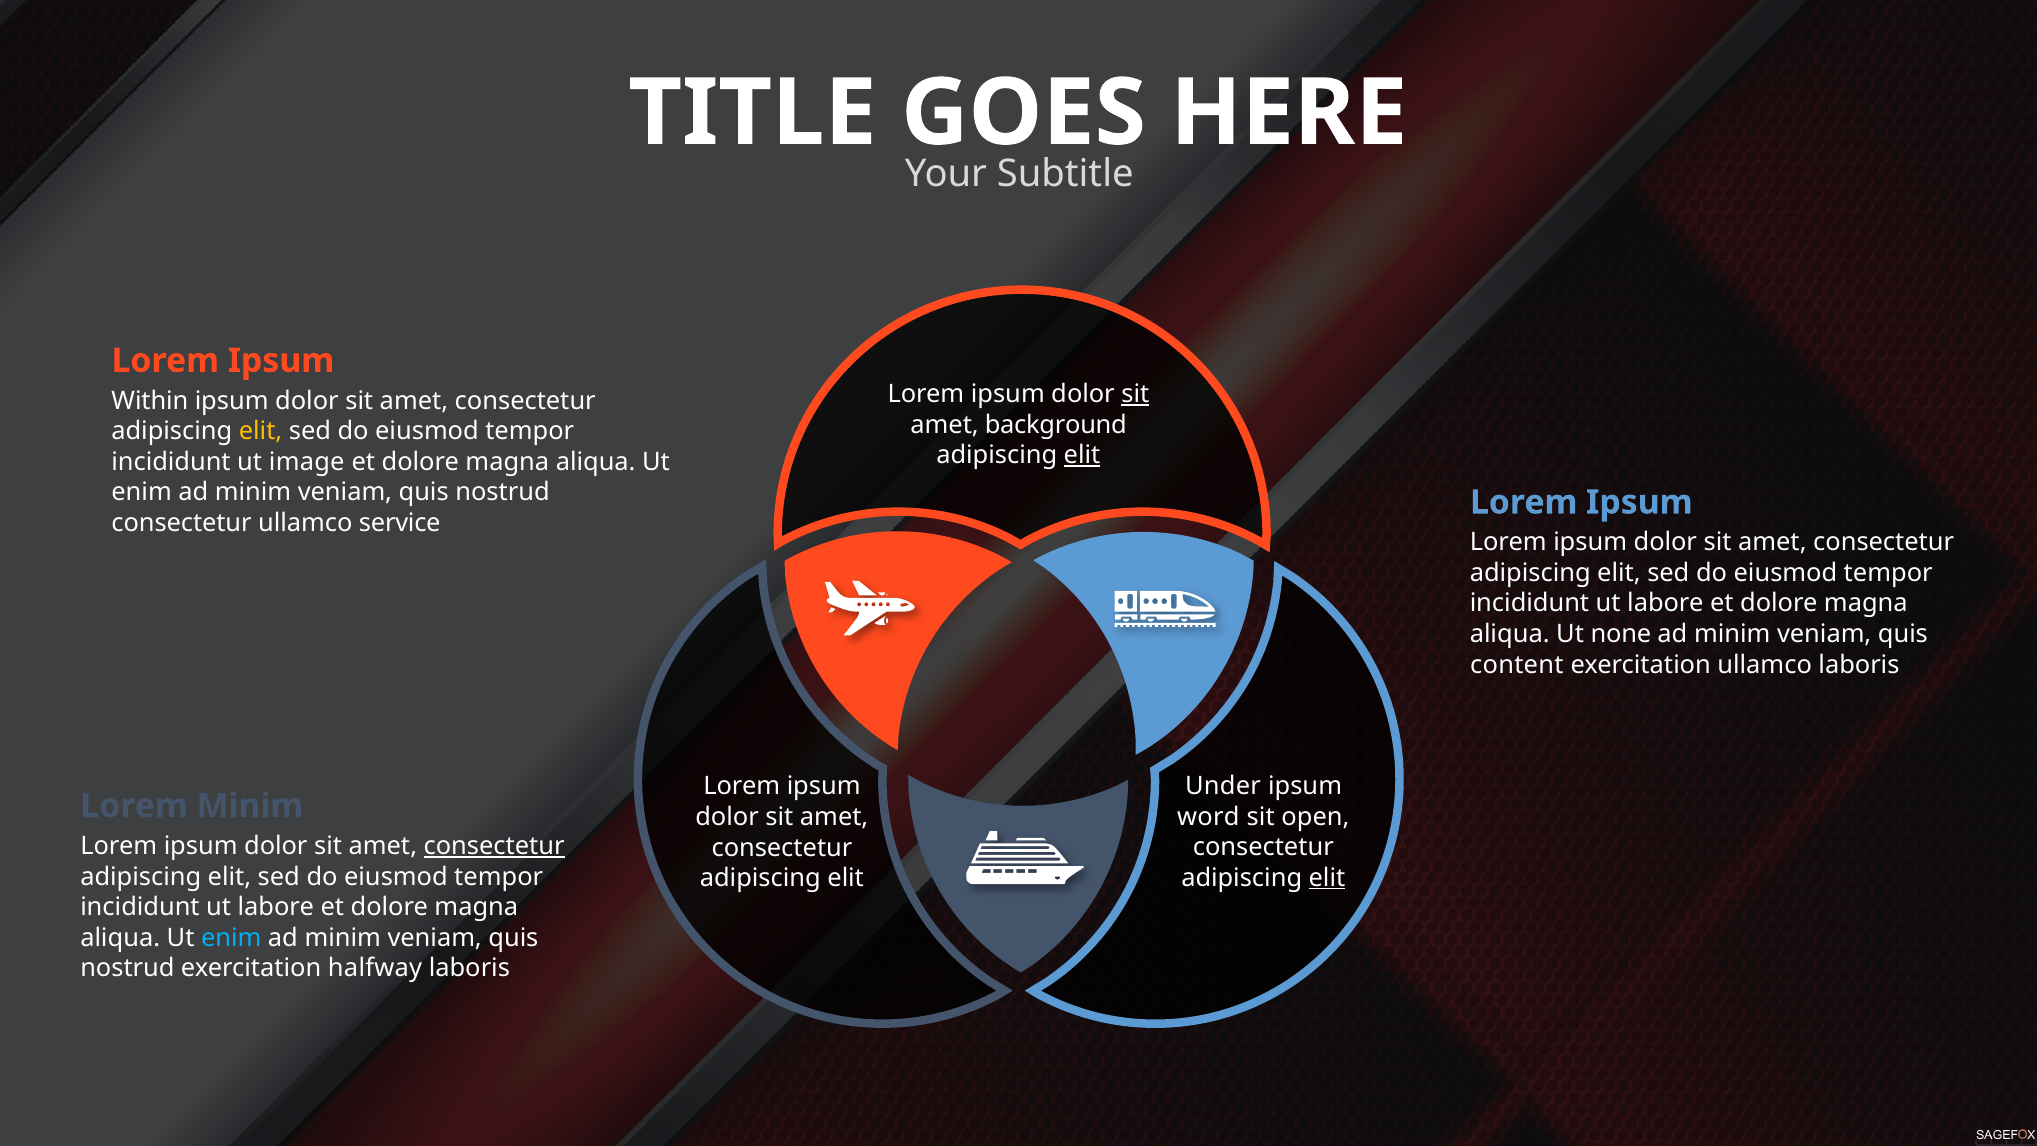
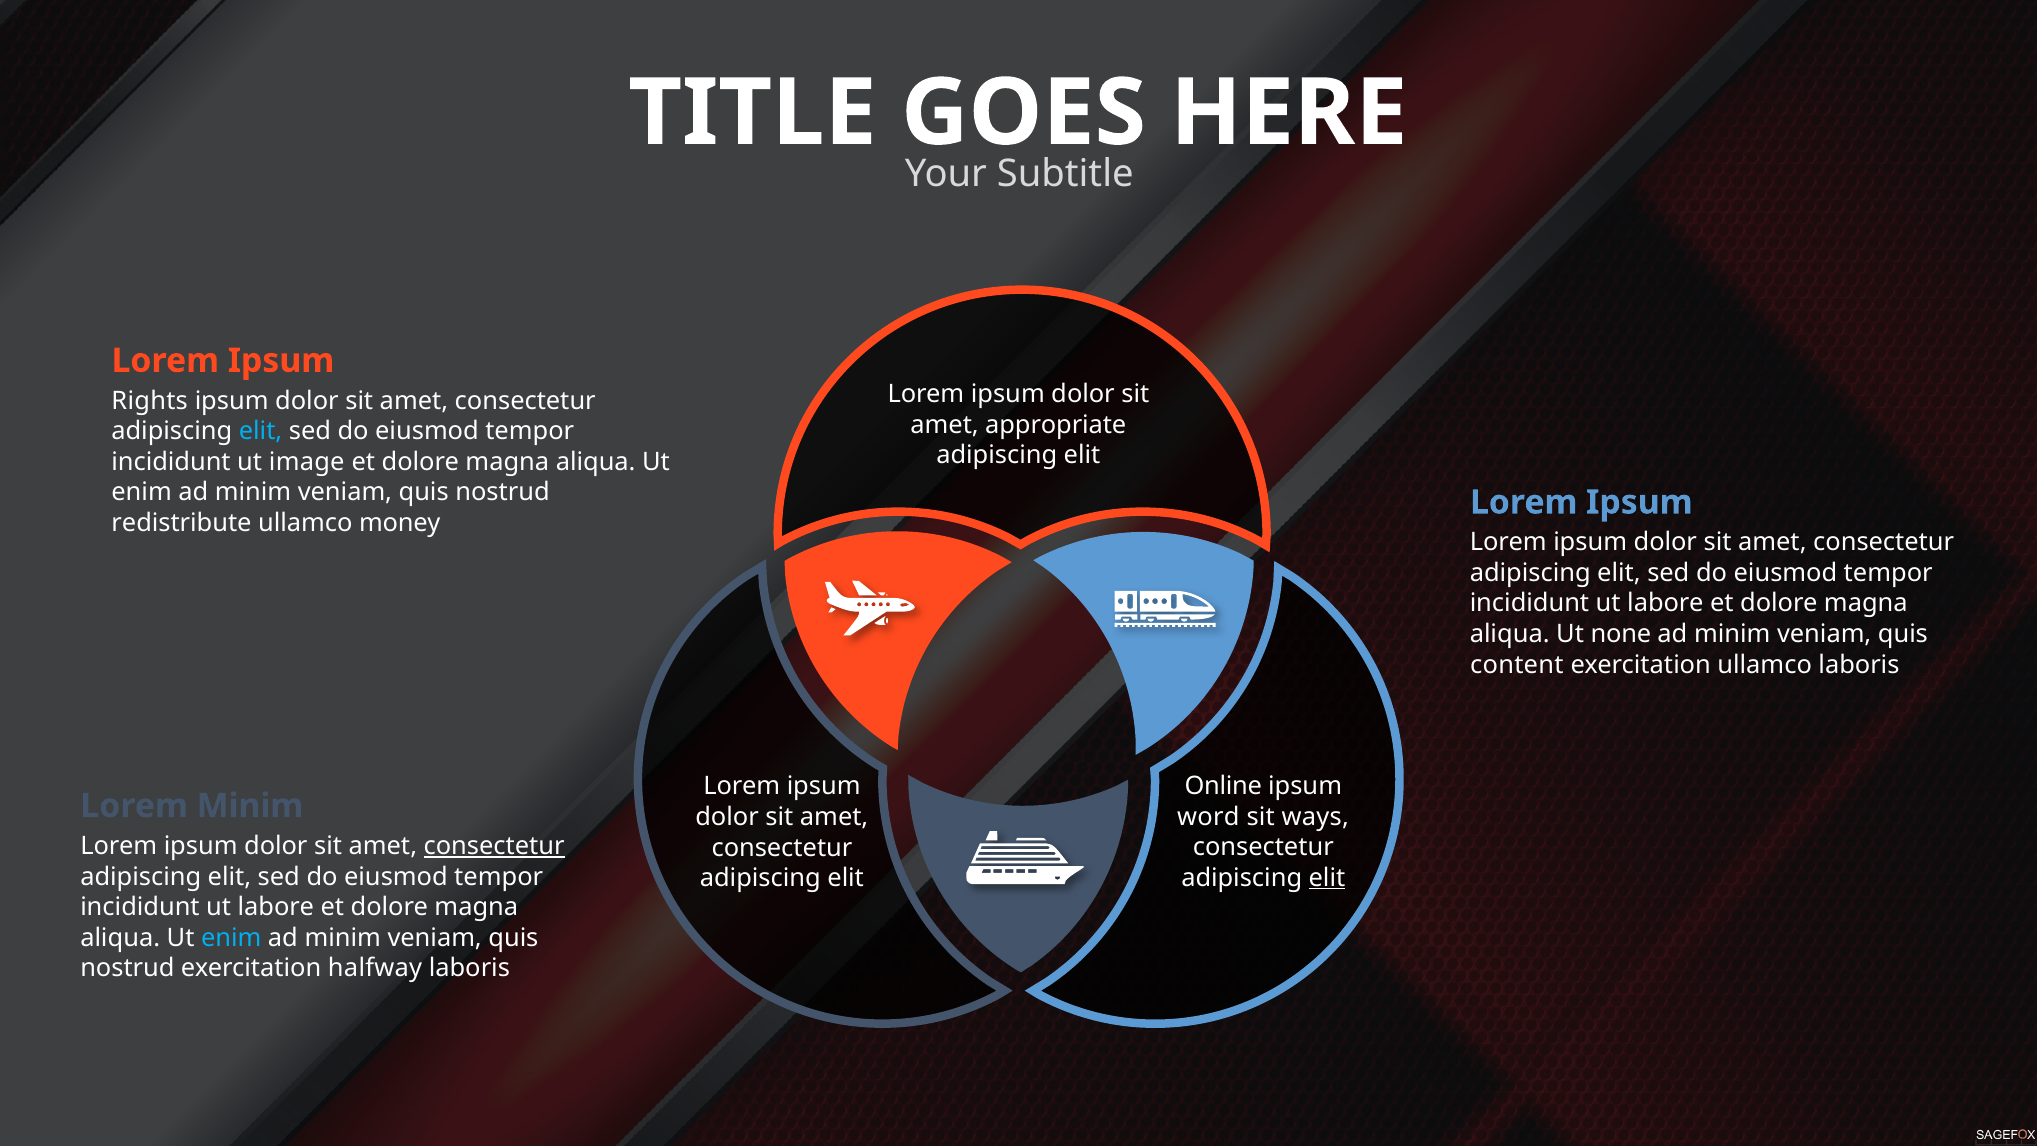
sit underline: present -> none (1135, 394)
Within: Within -> Rights (150, 401)
background: background -> appropriate (1056, 425)
elit colour: yellow -> light blue (261, 431)
elit underline: present -> none (1082, 455)
consectetur: consectetur -> redistribute (181, 523)
service: service -> money (400, 523)
Under: Under -> Online (1223, 786)
open: open -> ways (1315, 817)
